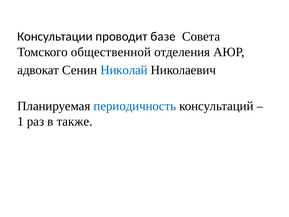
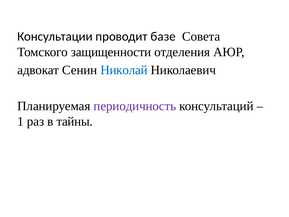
общественной: общественной -> защищенности (111, 52)
периодичность colour: blue -> purple (135, 106)
также: также -> тайны (75, 121)
